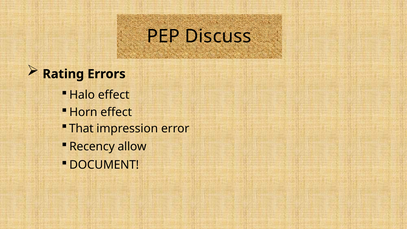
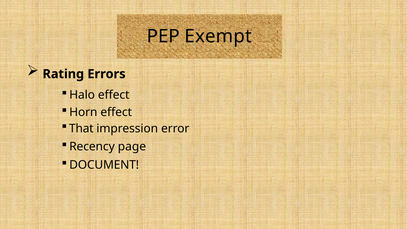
Discuss: Discuss -> Exempt (218, 36)
allow: allow -> page (132, 147)
